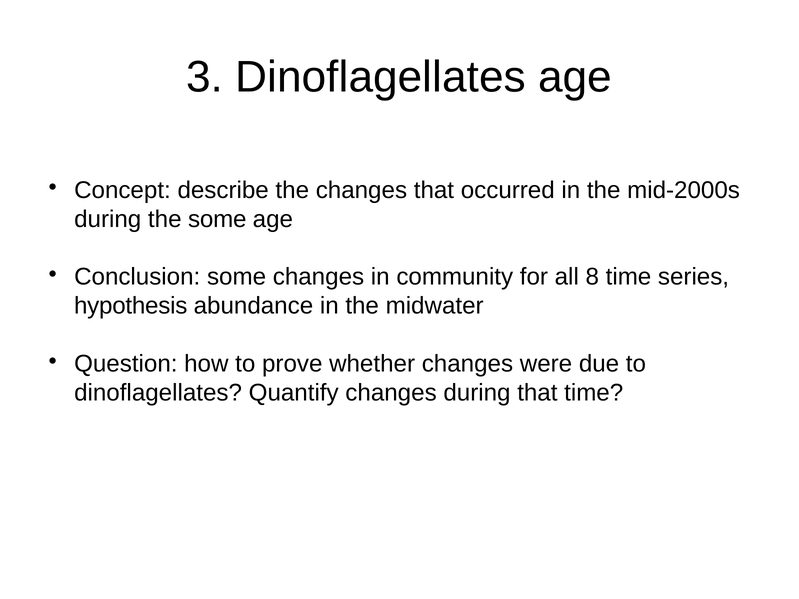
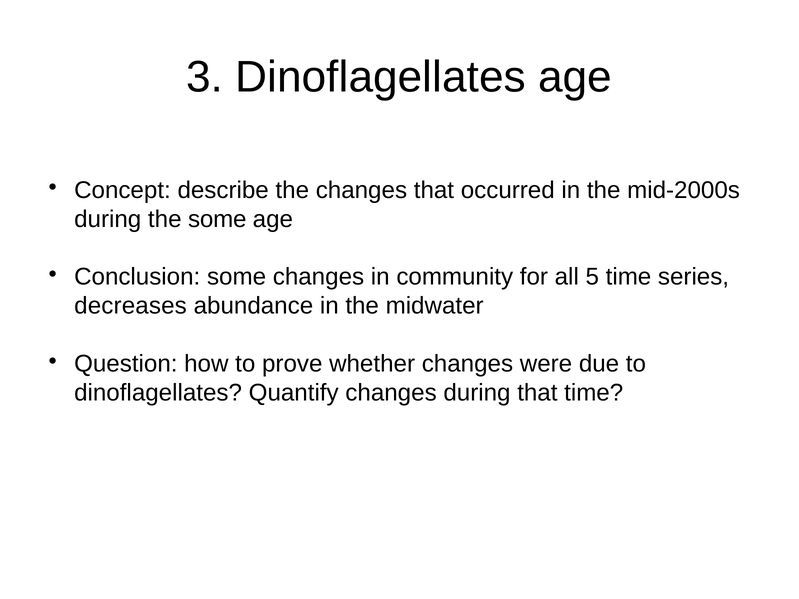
8: 8 -> 5 (592, 277)
hypothesis: hypothesis -> decreases (130, 306)
